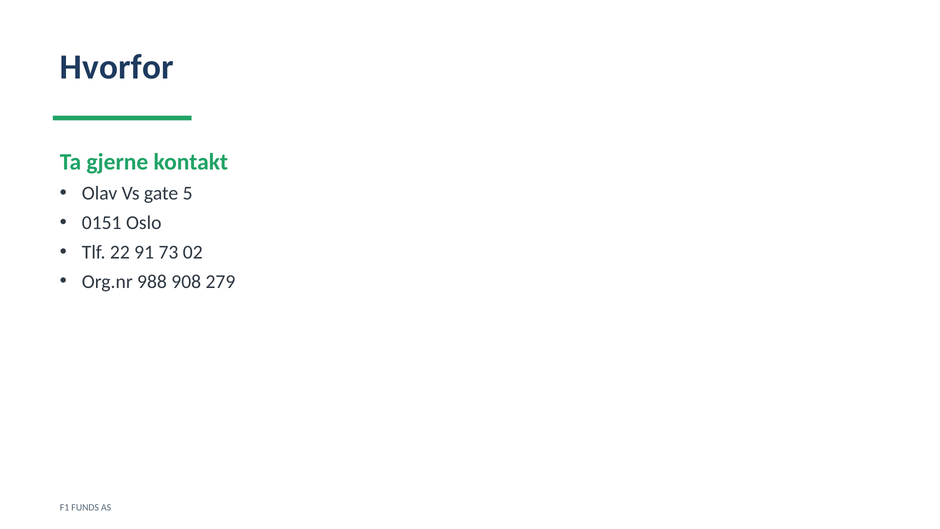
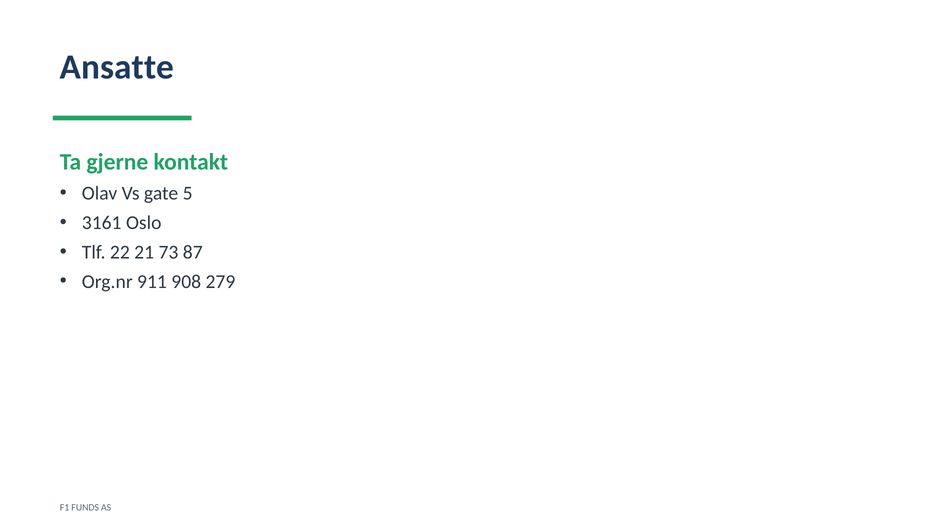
Hvorfor: Hvorfor -> Ansatte (117, 67)
0151: 0151 -> 3161 (102, 223)
91: 91 -> 21 (144, 252)
02: 02 -> 87 (193, 252)
988: 988 -> 911 (152, 281)
